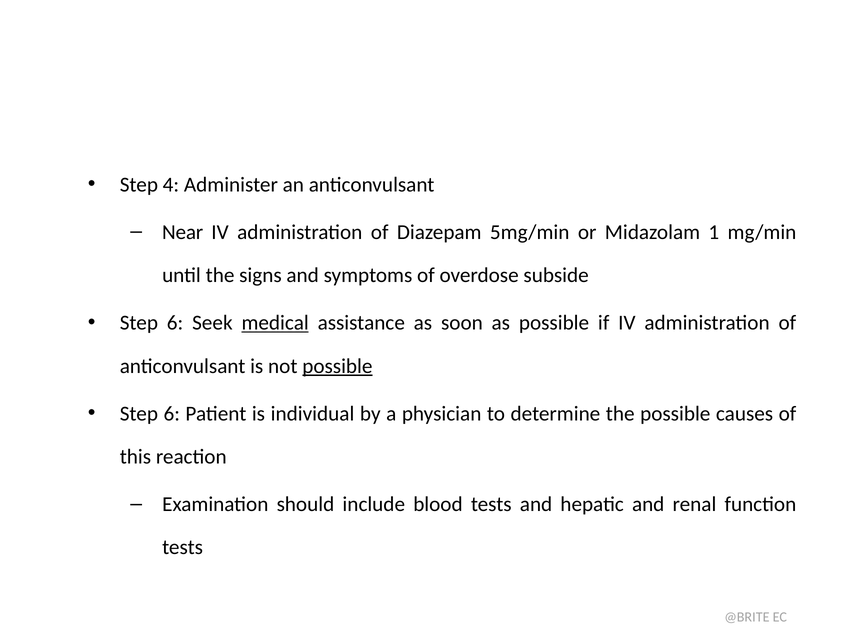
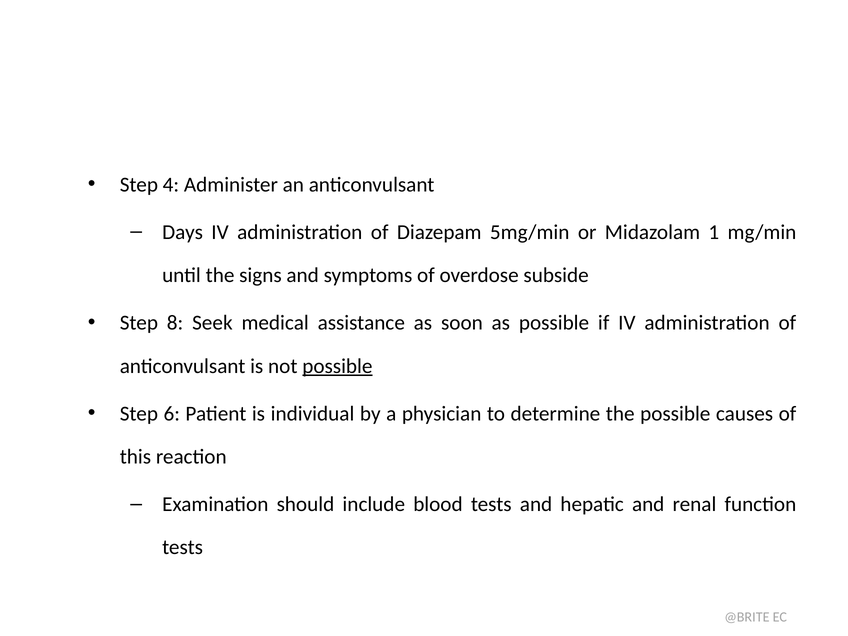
Near: Near -> Days (183, 232)
6: 6 -> 8 (175, 323)
medical underline: present -> none (275, 323)
